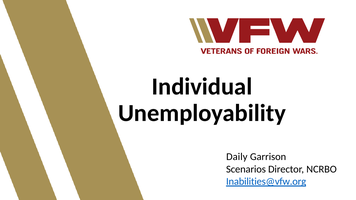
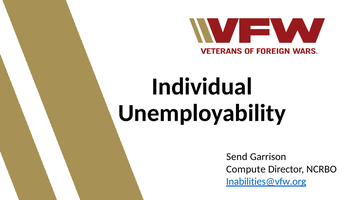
Daily: Daily -> Send (237, 157)
Scenarios: Scenarios -> Compute (246, 169)
